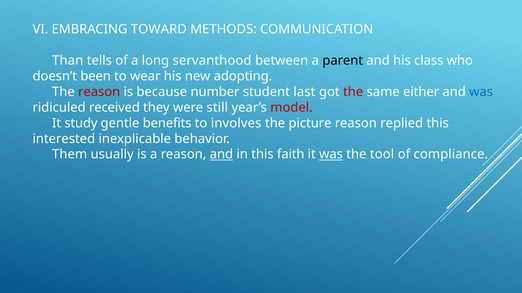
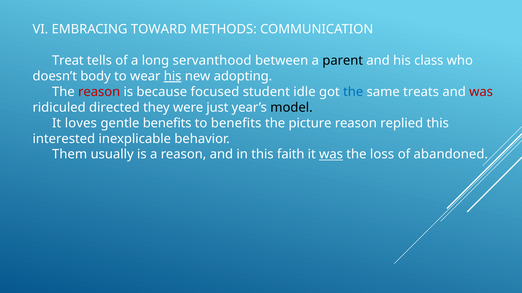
Than: Than -> Treat (68, 61)
been: been -> body (96, 76)
his underline: none -> present (173, 76)
number: number -> focused (215, 92)
last: last -> idle (304, 92)
the colour: red -> blue (353, 92)
either: either -> treats (421, 92)
was colour: blue -> red (481, 92)
received: received -> directed (114, 108)
still: still -> just (217, 108)
model colour: red -> black (291, 108)
study: study -> loves (81, 123)
to involves: involves -> benefits (236, 123)
and underline: present -> none (221, 155)
tool: tool -> loss (382, 155)
compliance: compliance -> abandoned (451, 155)
